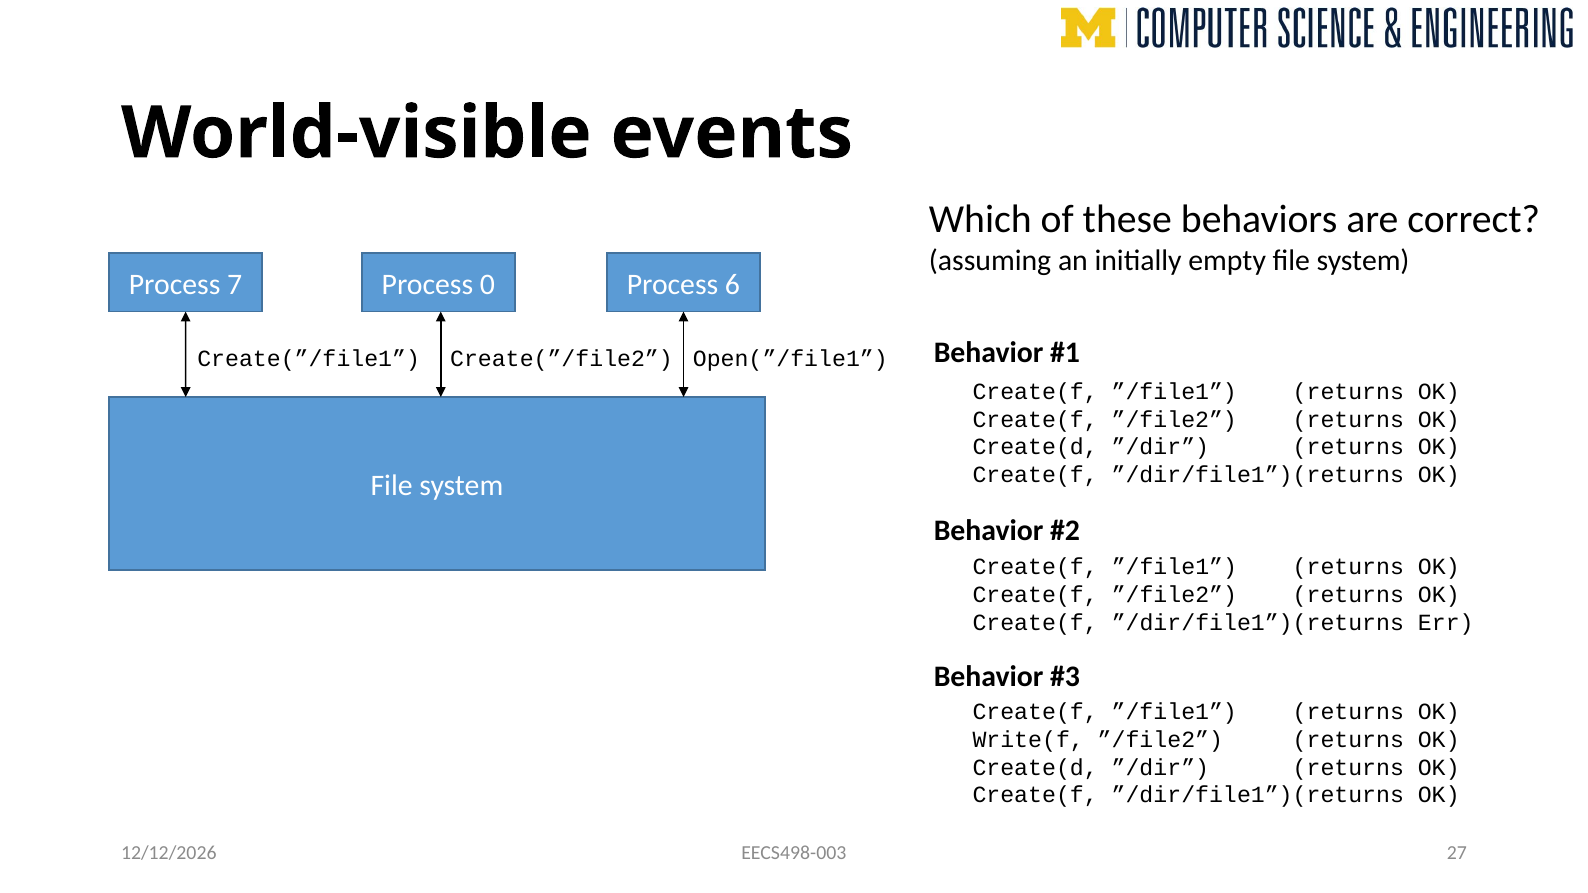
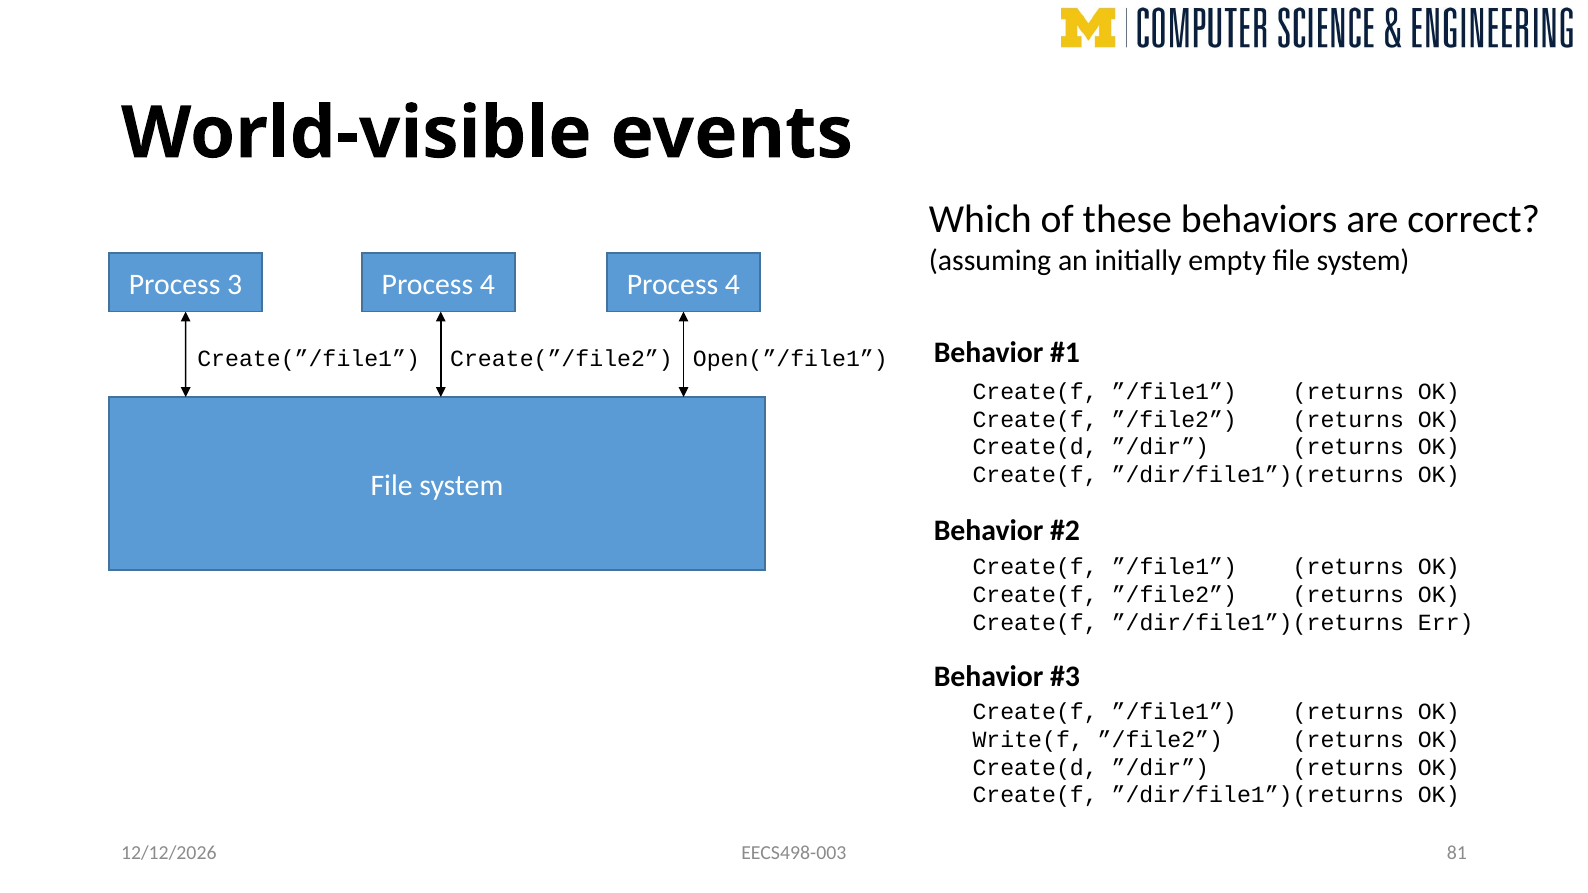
7: 7 -> 3 (235, 284)
0: 0 -> 4 (487, 284)
6: 6 -> 4 (733, 284)
27: 27 -> 81 (1457, 853)
